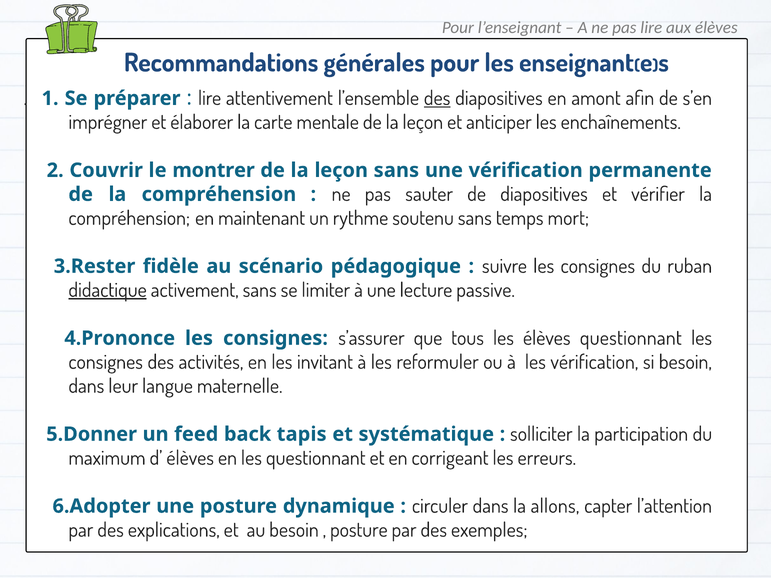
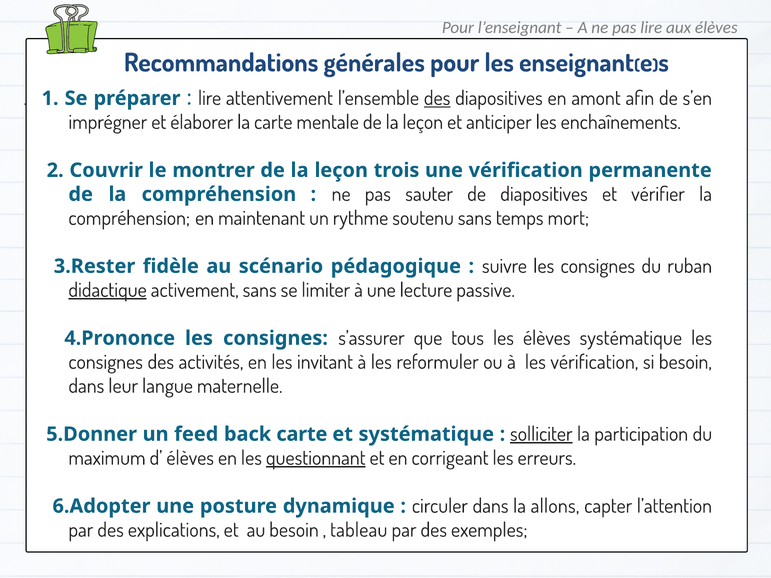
leçon sans: sans -> trois (397, 170)
élèves questionnant: questionnant -> systématique (631, 338)
back tapis: tapis -> carte (302, 434)
solliciter underline: none -> present (541, 434)
questionnant underline: none -> present (316, 458)
posture: posture -> tableau (359, 530)
